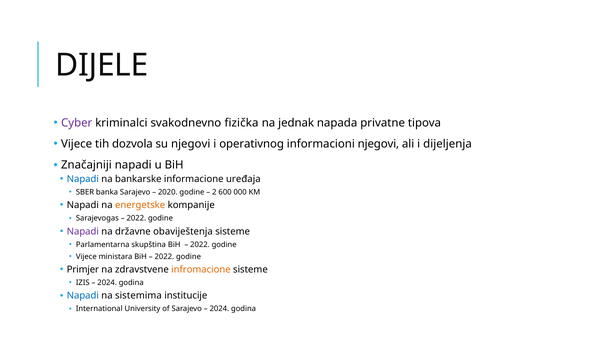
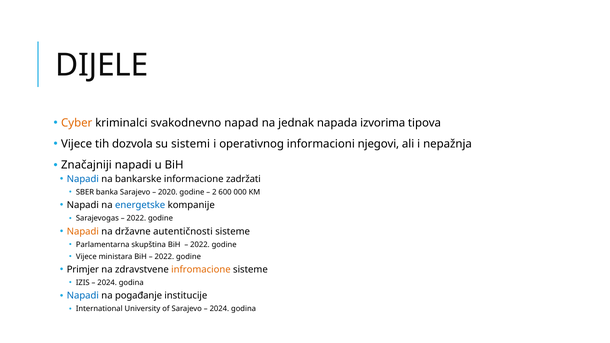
Cyber colour: purple -> orange (77, 123)
fizička: fizička -> napad (241, 123)
privatne: privatne -> izvorima (383, 123)
su njegovi: njegovi -> sistemi (191, 144)
dijeljenja: dijeljenja -> nepažnja (448, 144)
uređaja: uređaja -> zadržati (243, 179)
energetske colour: orange -> blue (140, 205)
Napadi colour: purple -> orange (83, 232)
obaviještenja: obaviještenja -> autentičnosti (183, 232)
sistemima: sistemima -> pogađanje (139, 296)
